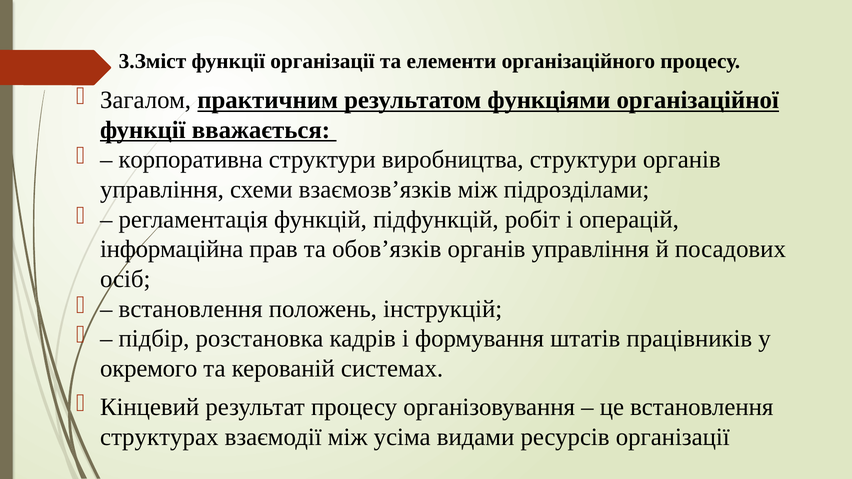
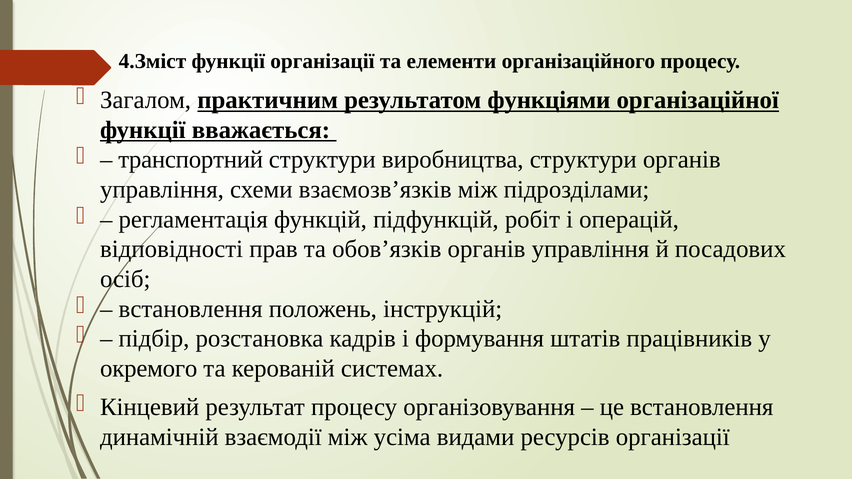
3.Зміст: 3.Зміст -> 4.Зміст (152, 61)
корпоративна: корпоративна -> транспортний (191, 160)
інформаційна: інформаційна -> відповідності (172, 249)
структурах: структурах -> динамічній (159, 437)
